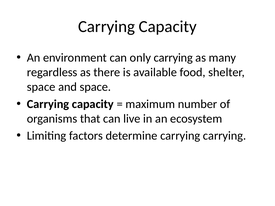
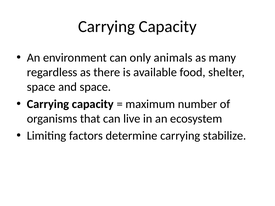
only carrying: carrying -> animals (173, 58)
carrying carrying: carrying -> stabilize (225, 136)
